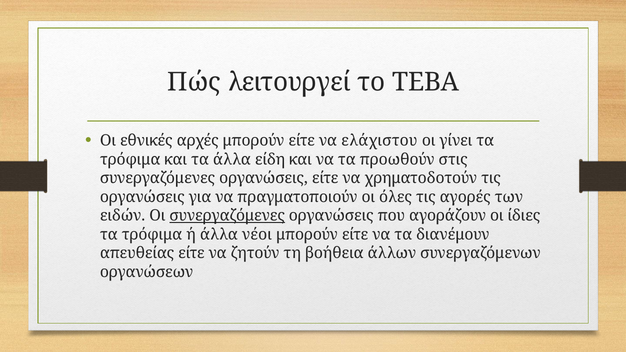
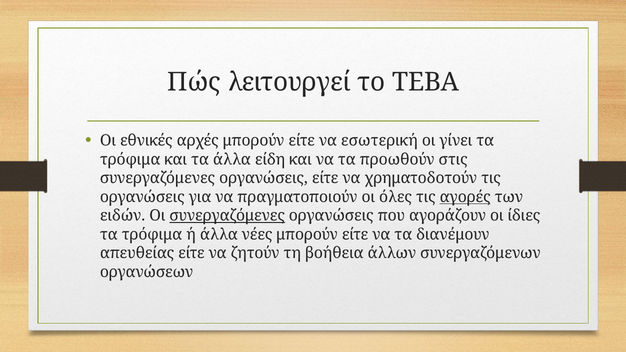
ελάχιστου: ελάχιστου -> εσωτερική (379, 141)
αγορές underline: none -> present (465, 197)
νέοι: νέοι -> νέες (257, 235)
